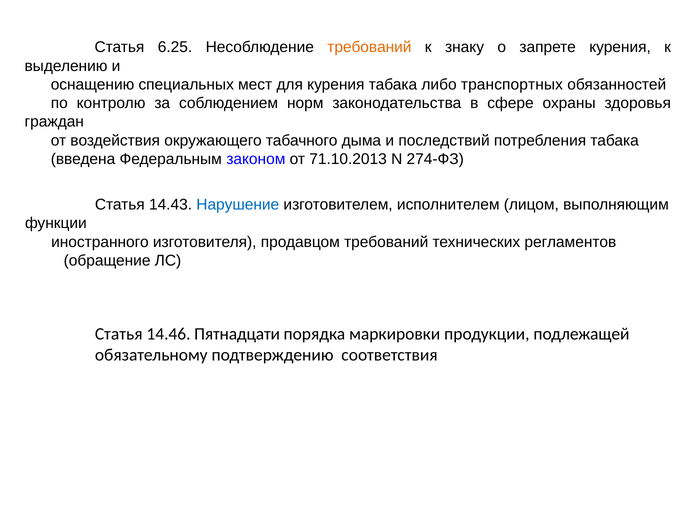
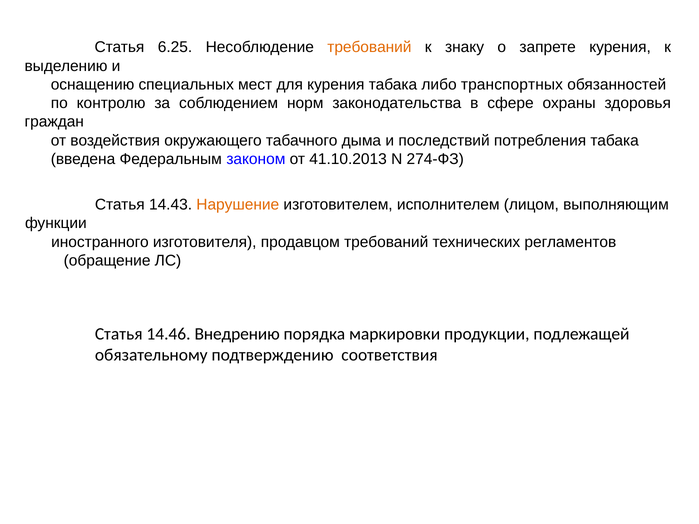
71.10.2013: 71.10.2013 -> 41.10.2013 (348, 159)
Нарушение colour: blue -> orange (238, 205)
Пятнадцати: Пятнадцати -> Внедрению (237, 334)
